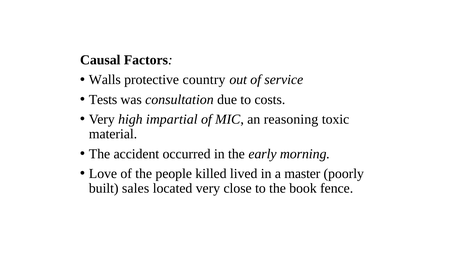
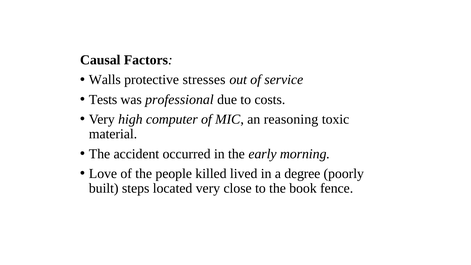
country: country -> stresses (204, 80)
consultation: consultation -> professional (179, 99)
impartial: impartial -> computer (172, 119)
master: master -> degree (302, 174)
sales: sales -> steps (136, 188)
